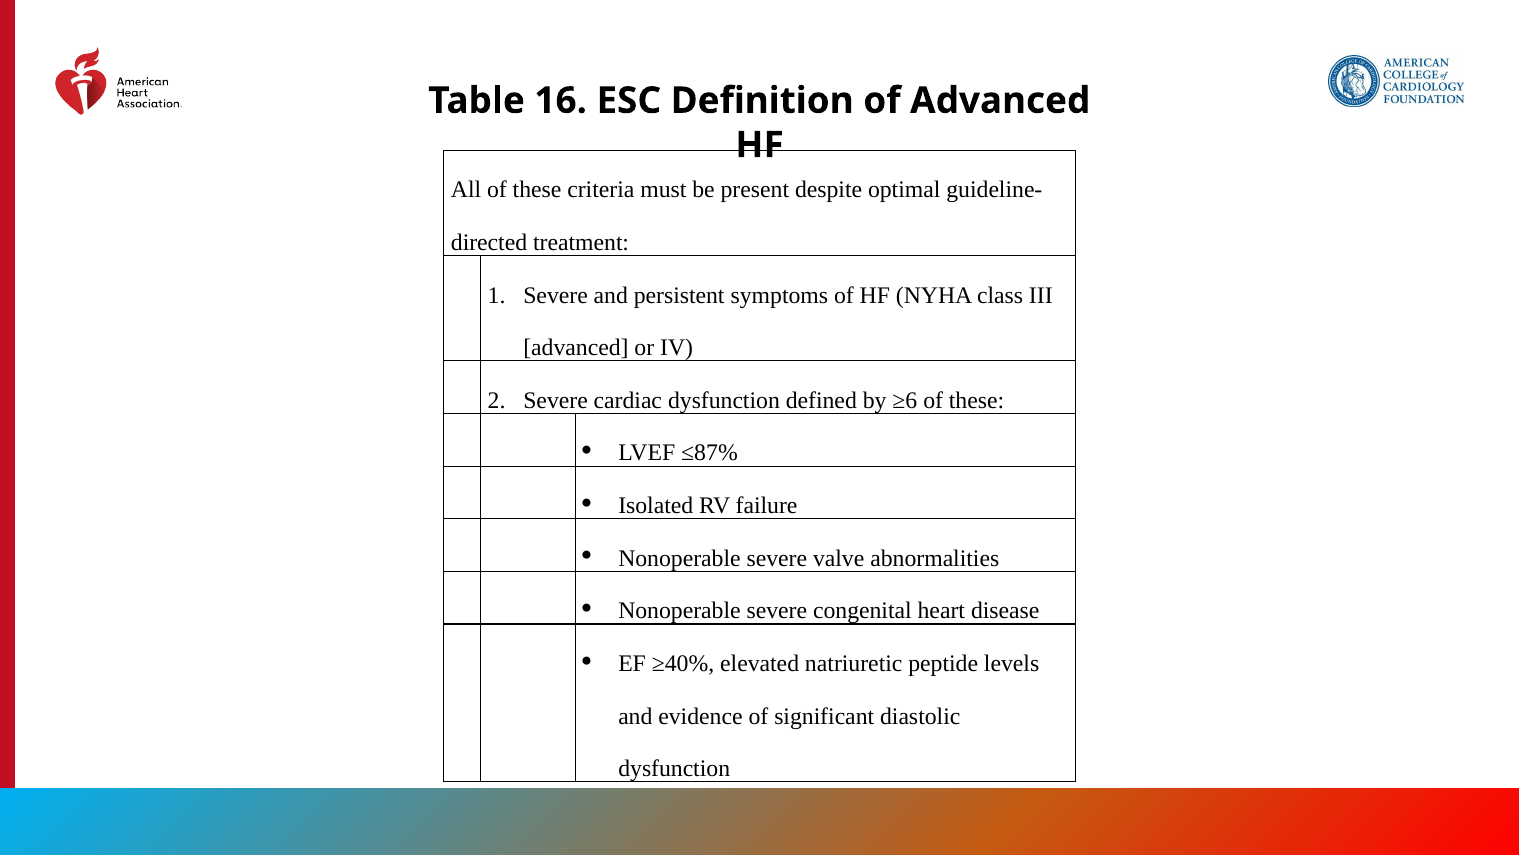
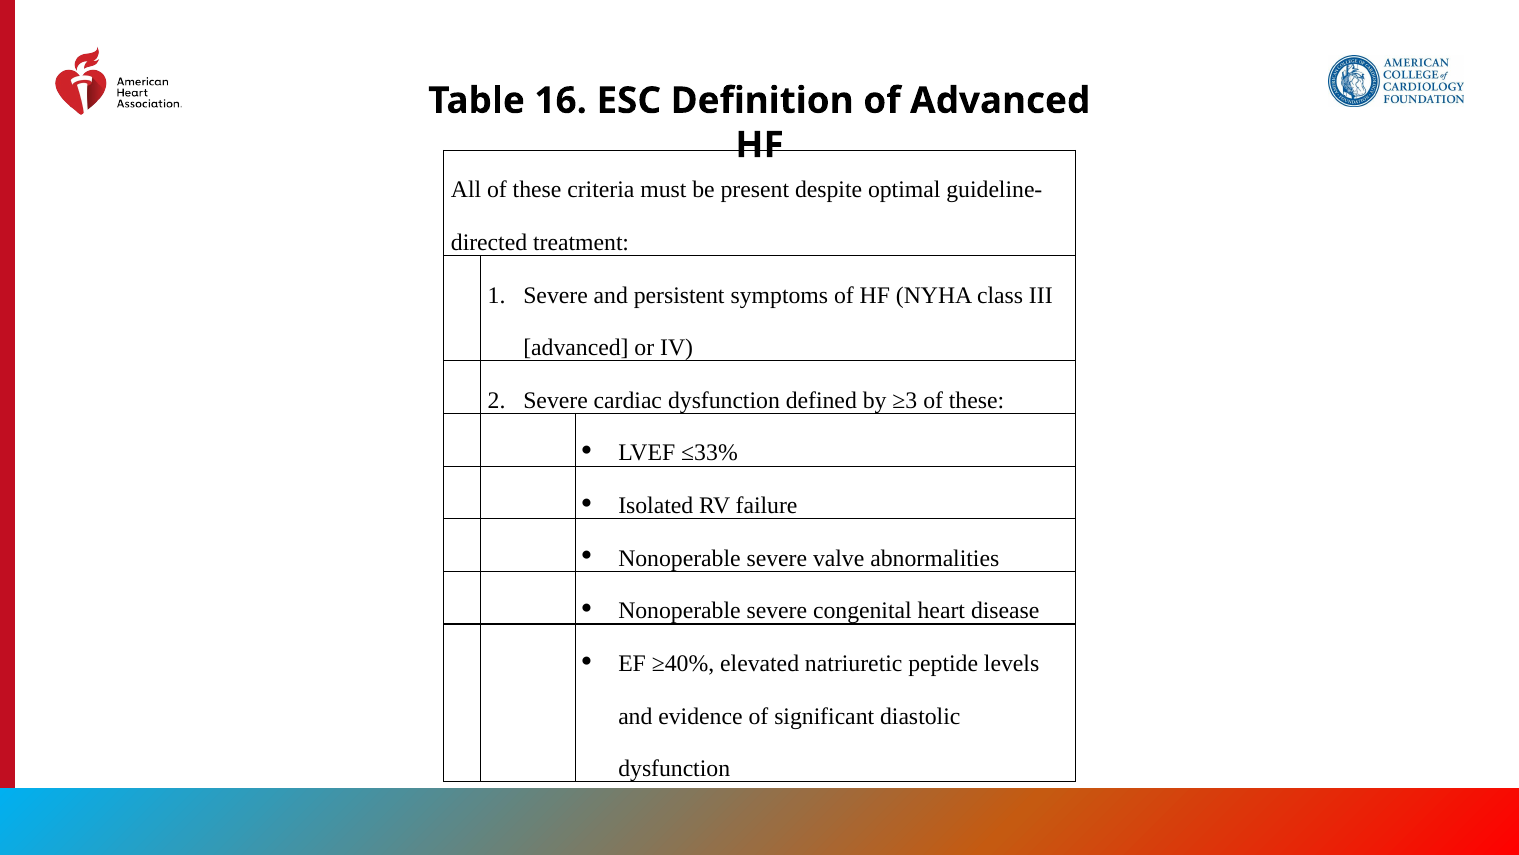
≥6: ≥6 -> ≥3 (905, 400)
≤87%: ≤87% -> ≤33% (709, 453)
